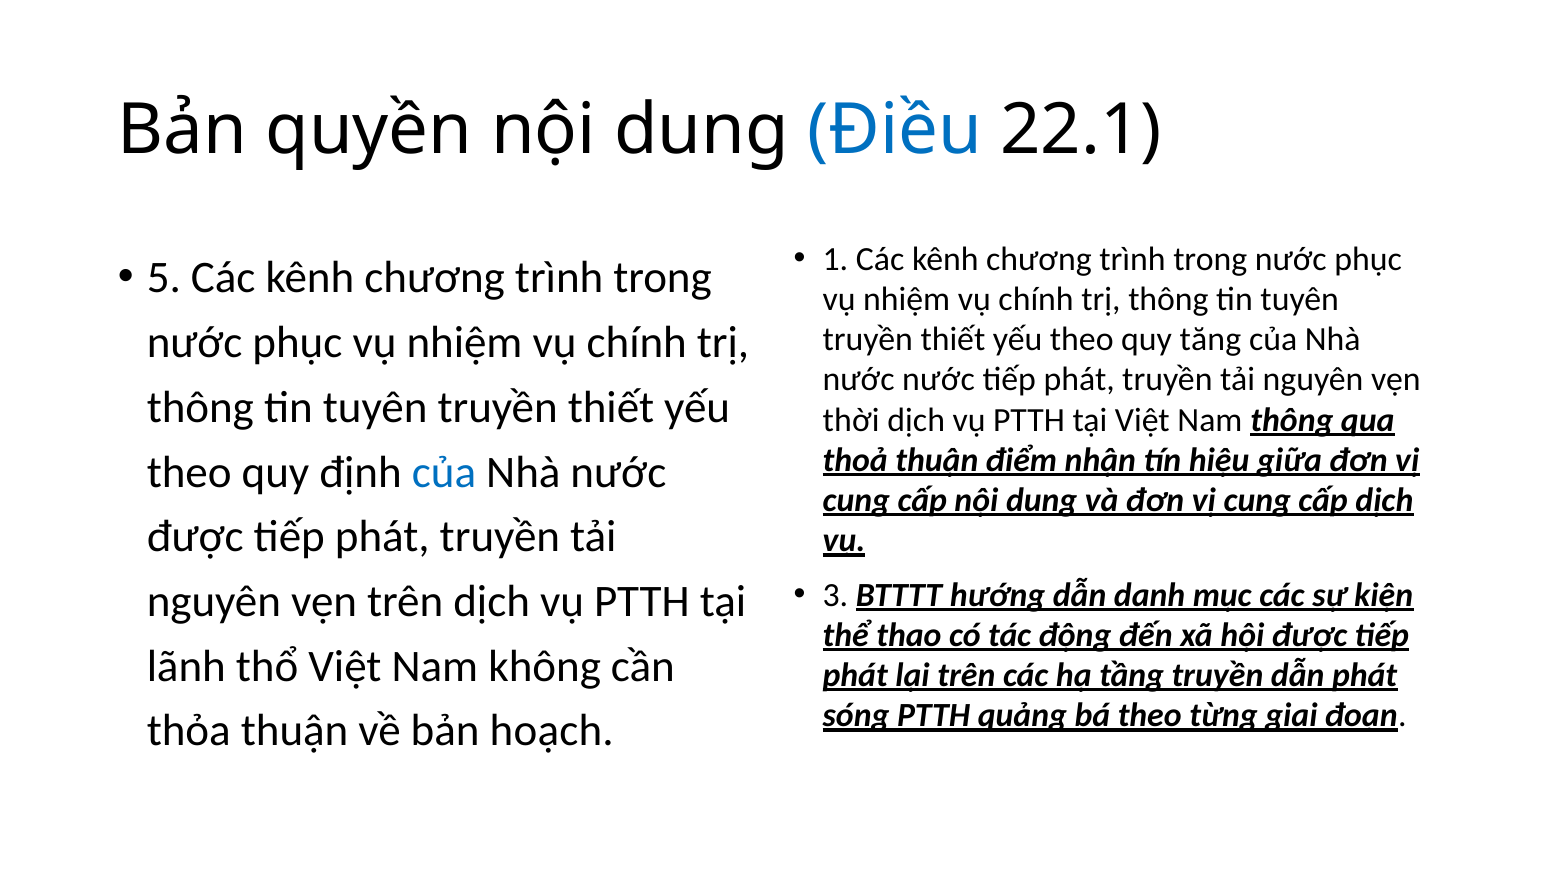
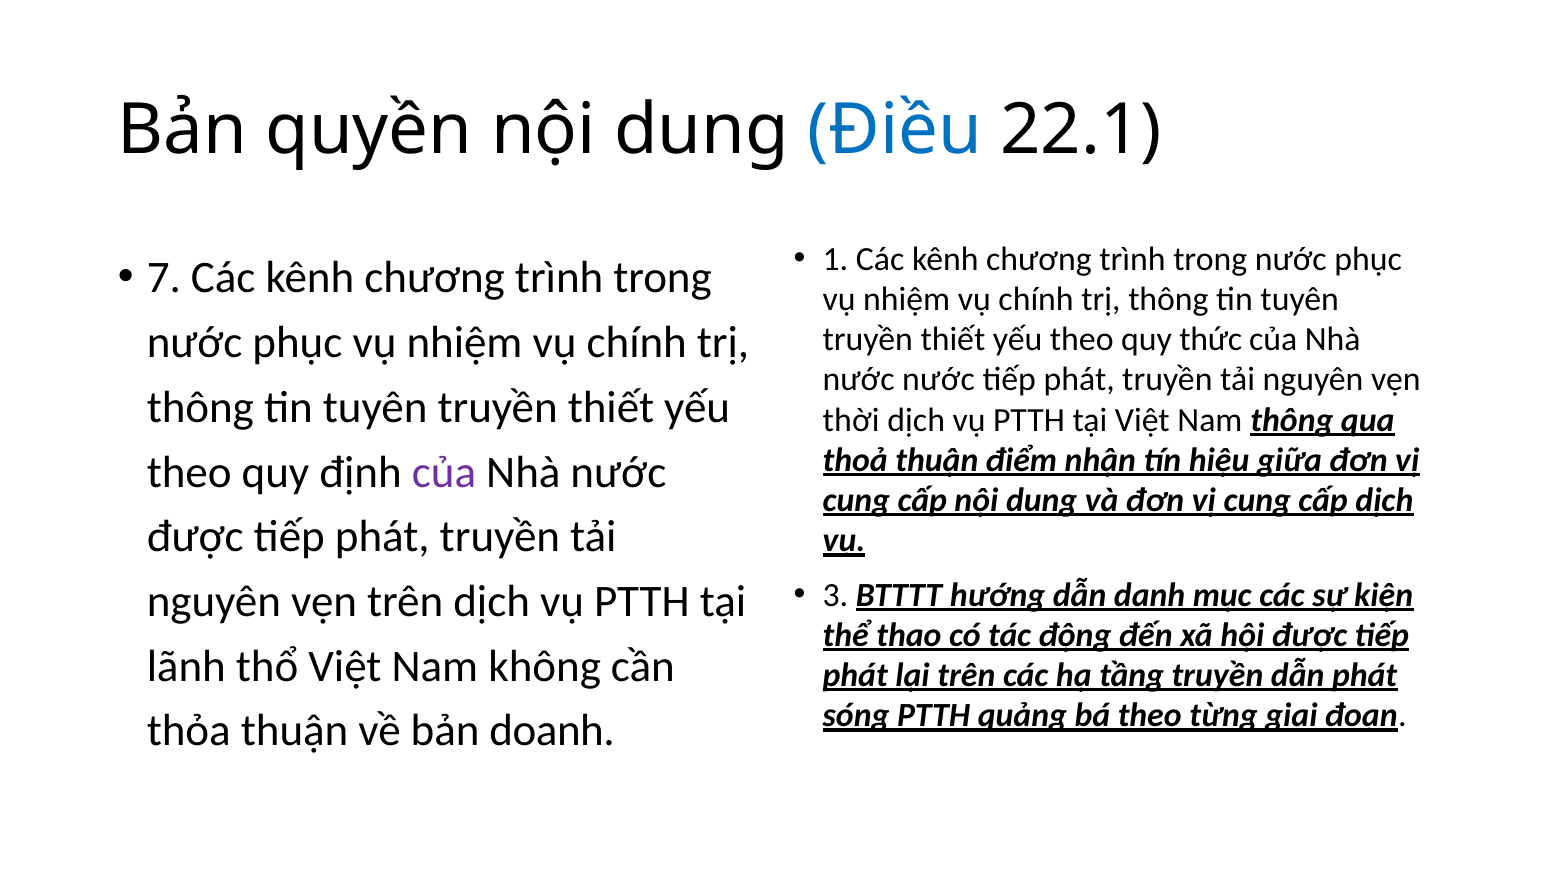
5: 5 -> 7 (164, 278)
tăng: tăng -> thức (1211, 340)
của colour: blue -> purple (444, 472)
hoạch: hoạch -> doanh (552, 731)
